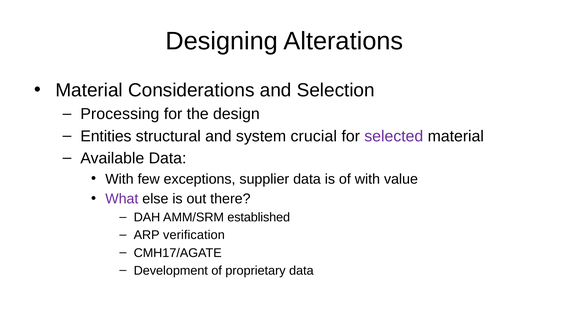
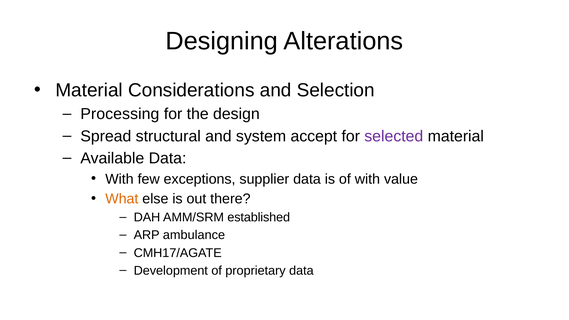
Entities: Entities -> Spread (106, 136)
crucial: crucial -> accept (314, 136)
What colour: purple -> orange (122, 199)
verification: verification -> ambulance (194, 235)
